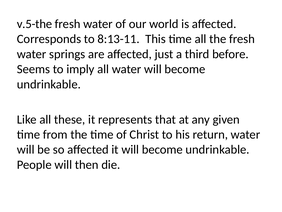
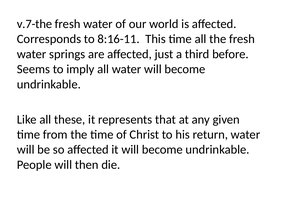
v.5-the: v.5-the -> v.7-the (34, 24)
8:13-11: 8:13-11 -> 8:16-11 (119, 39)
